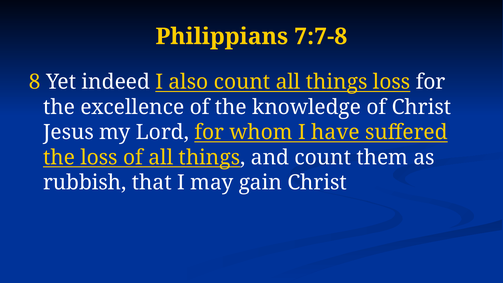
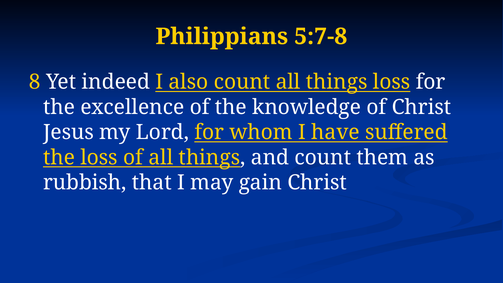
7:7-8: 7:7-8 -> 5:7-8 (321, 37)
